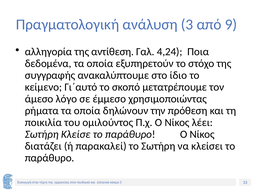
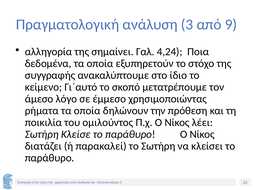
αντίθεση: αντίθεση -> σημαίνει (113, 52)
